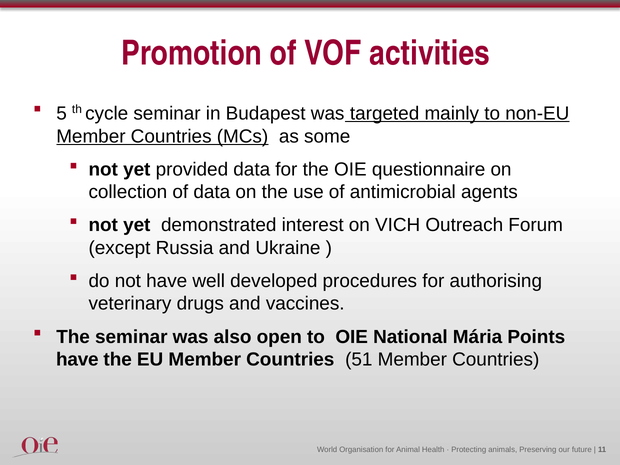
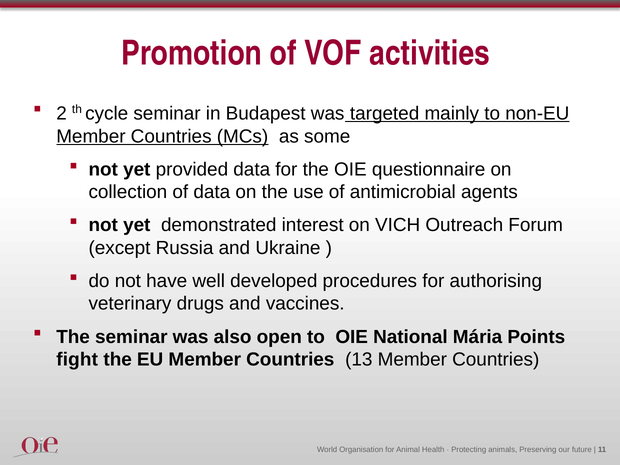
5: 5 -> 2 (62, 113)
have: have -> fight (77, 360)
51: 51 -> 13 (359, 360)
